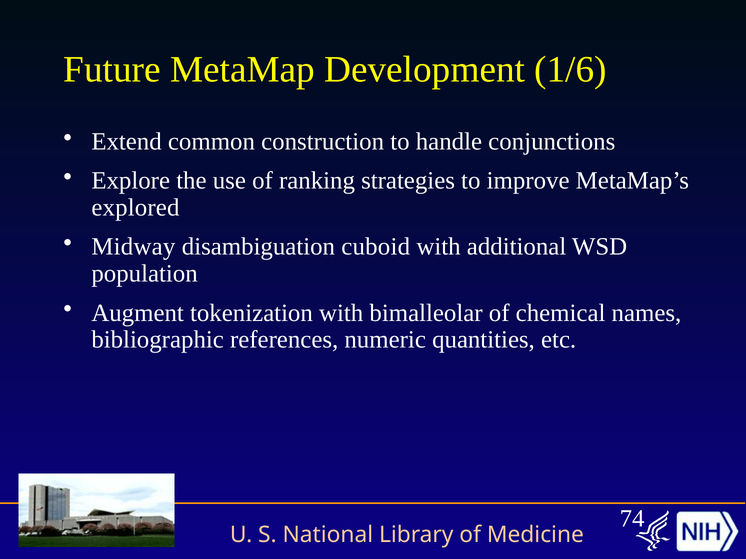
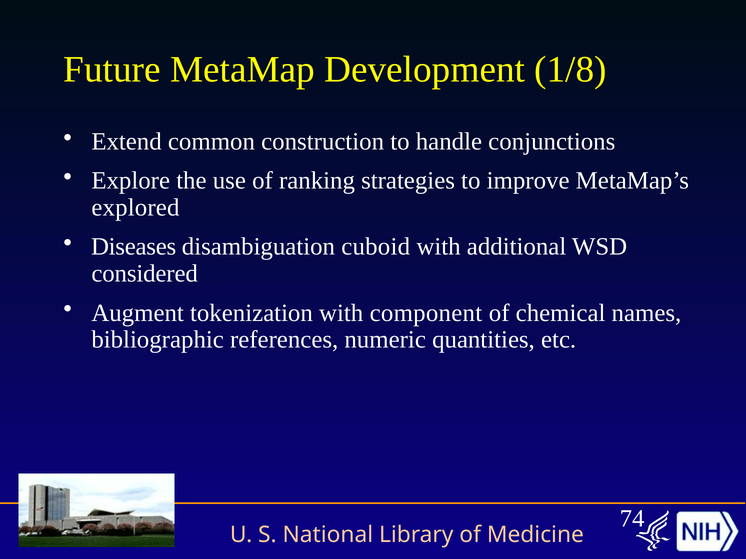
1/6: 1/6 -> 1/8 (571, 70)
Midway: Midway -> Diseases (134, 247)
population: population -> considered (145, 274)
bimalleolar: bimalleolar -> component (426, 313)
